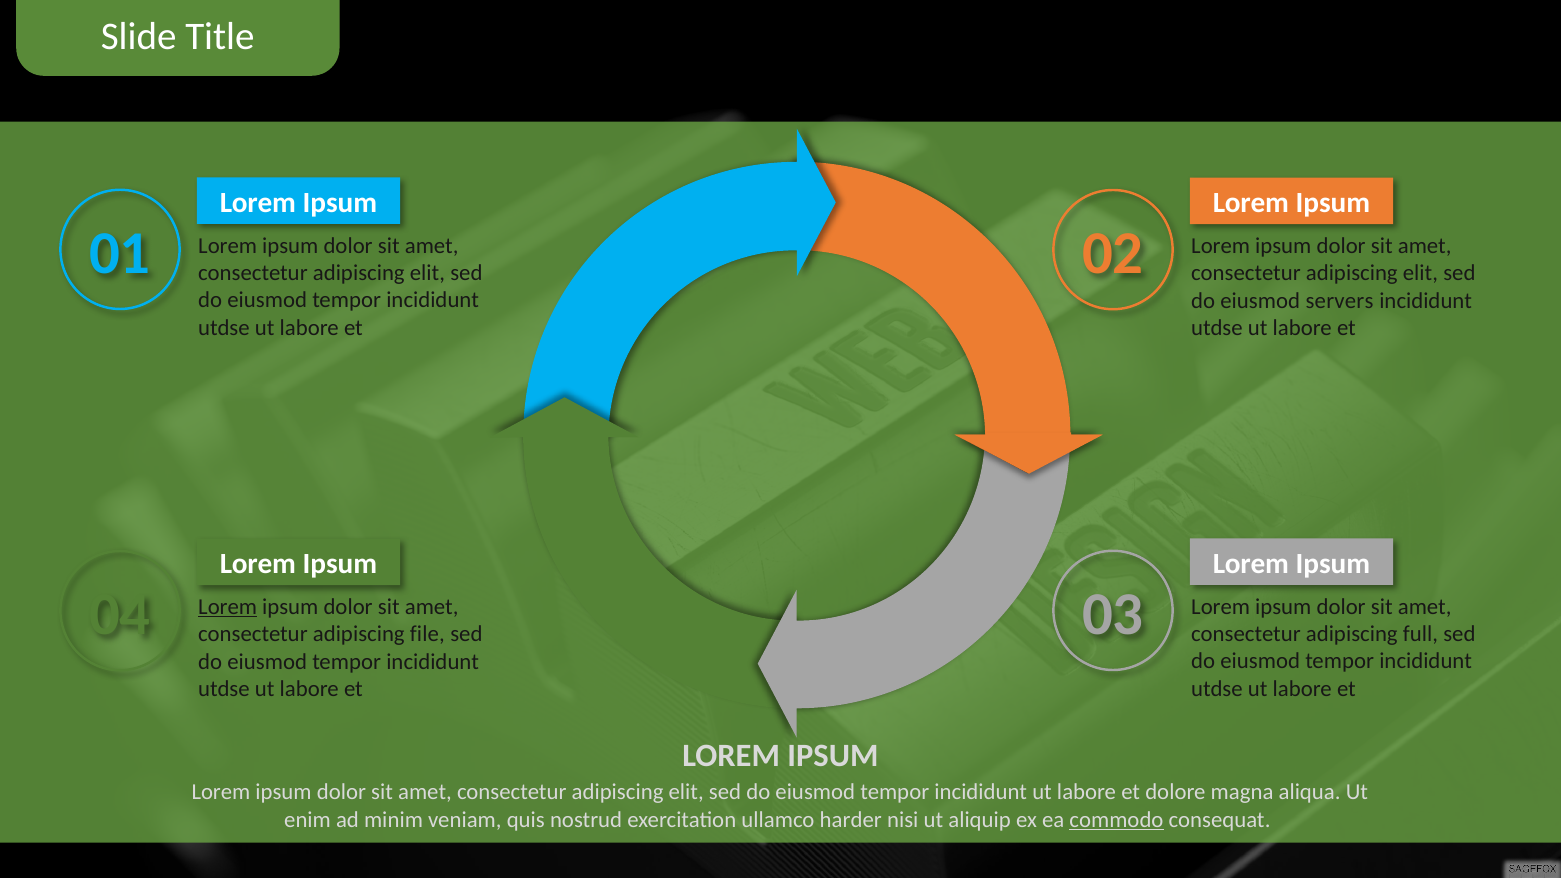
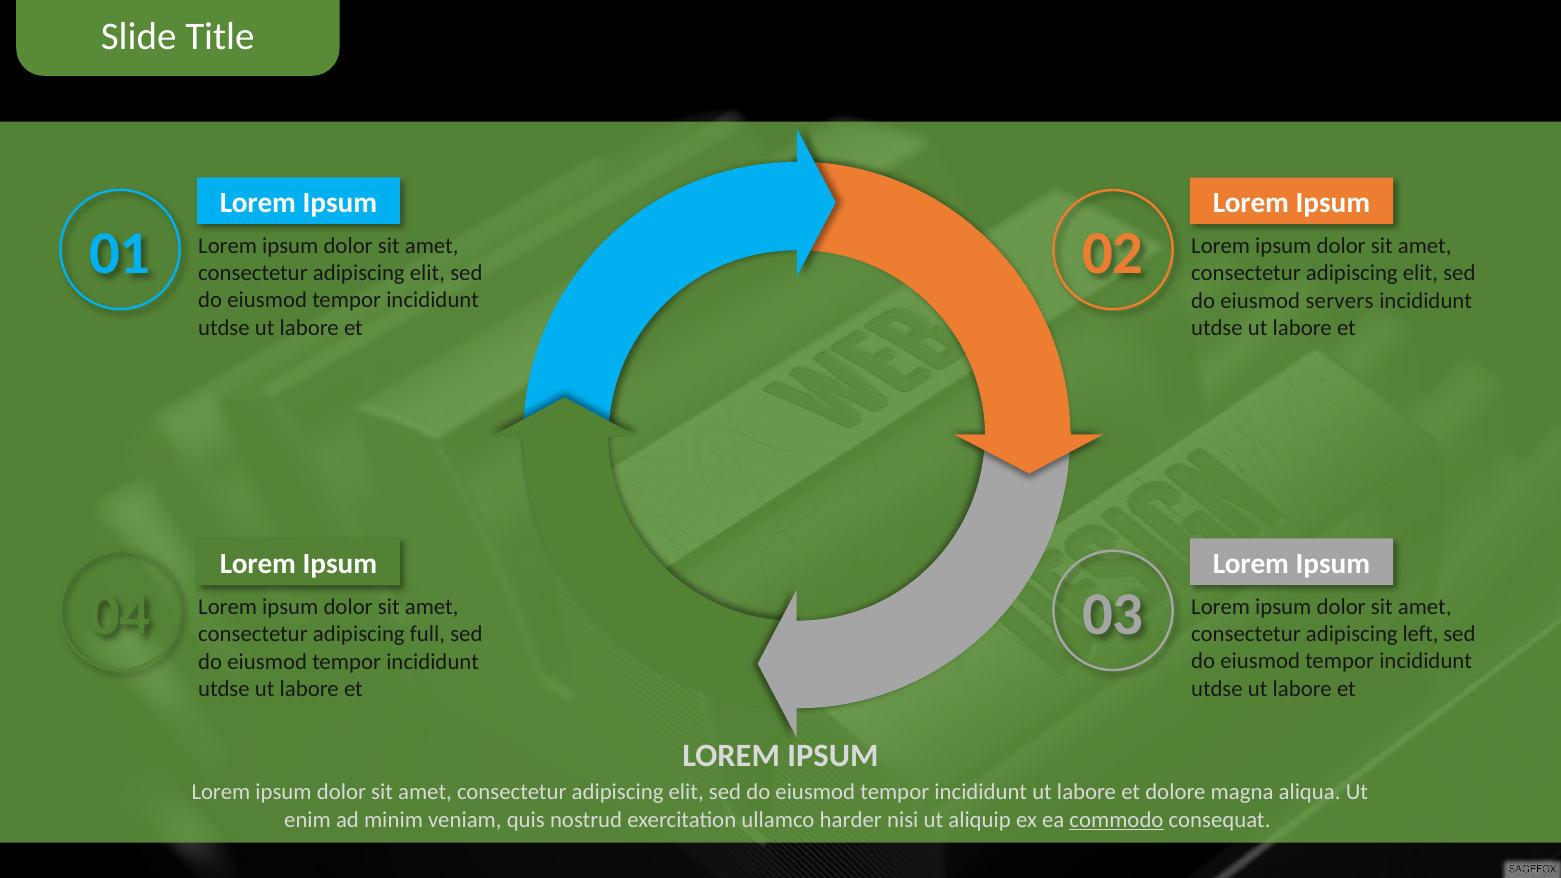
Lorem underline: present -> none (228, 607)
full: full -> left (1421, 634)
file: file -> full (427, 634)
